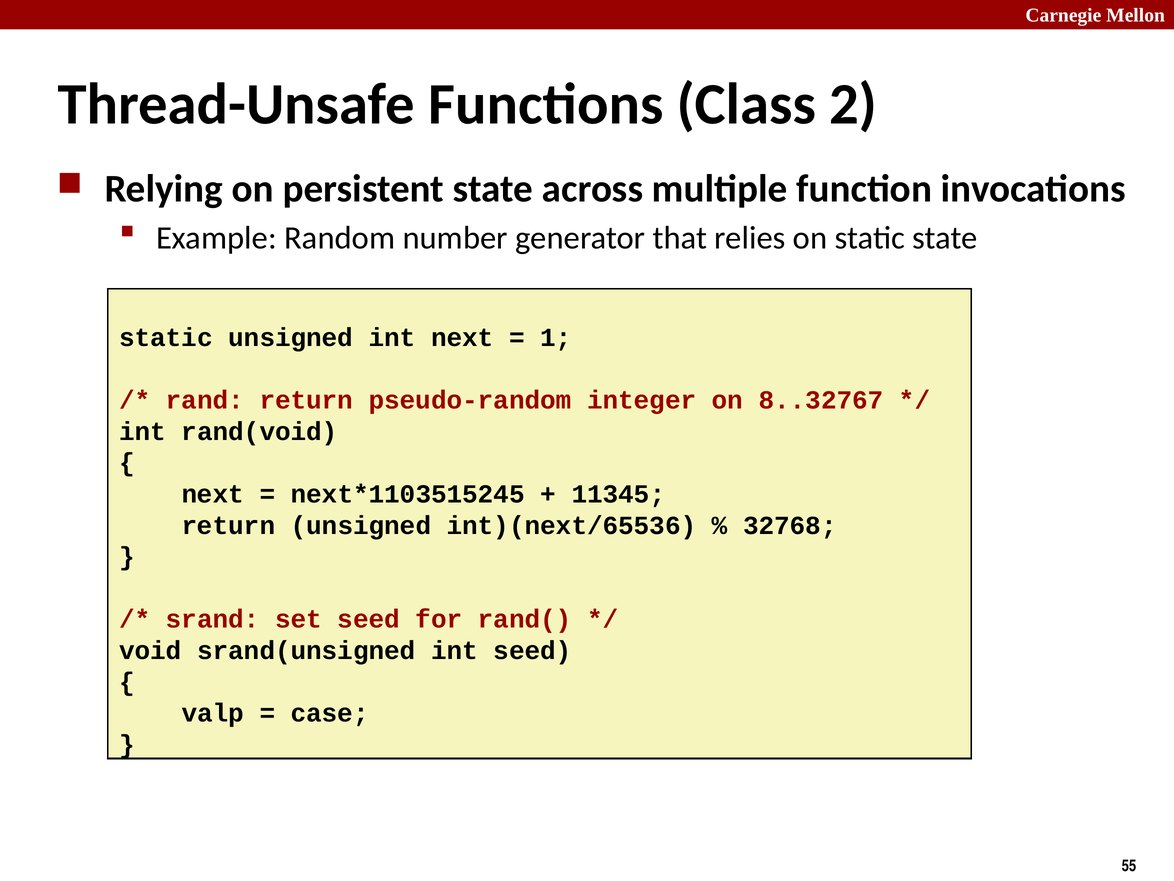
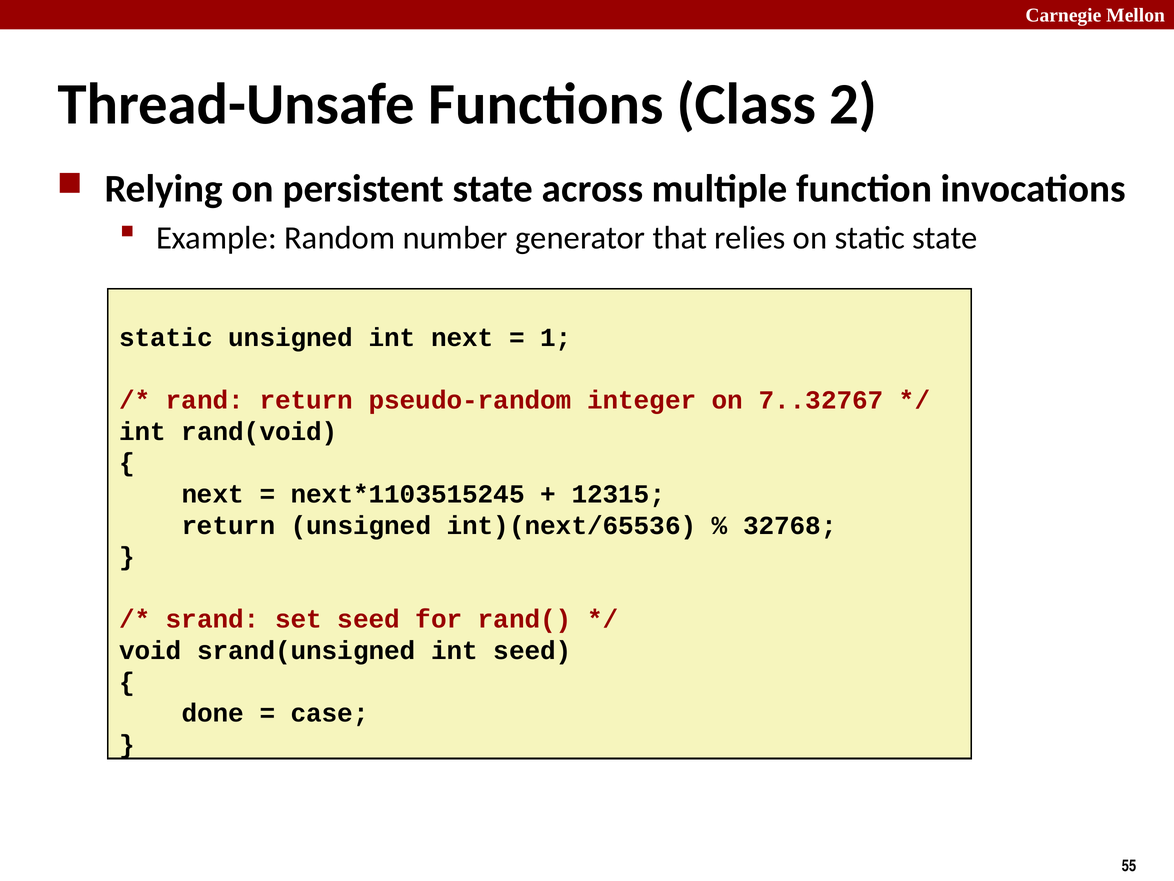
8..32767: 8..32767 -> 7..32767 (821, 400)
11345: 11345 -> 12315 (618, 494)
valp: valp -> done (213, 713)
